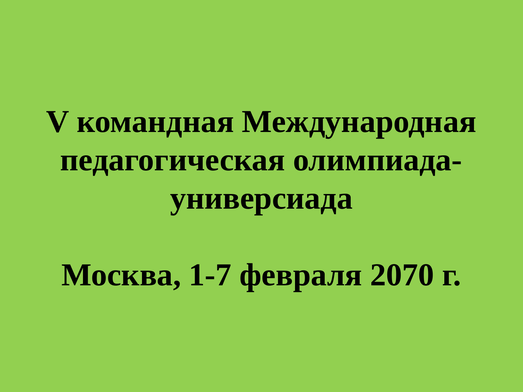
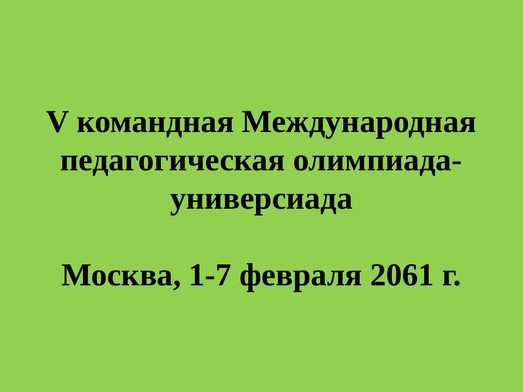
2070: 2070 -> 2061 (402, 275)
